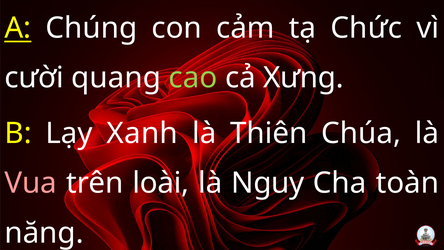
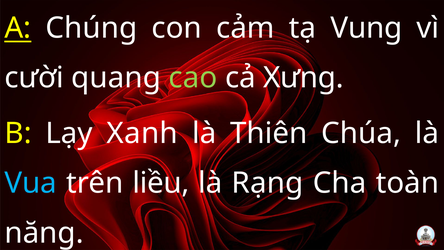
Chức: Chức -> Vung (366, 28)
Vua colour: pink -> light blue (31, 183)
loài: loài -> liều (161, 183)
Nguy: Nguy -> Rạng (268, 183)
